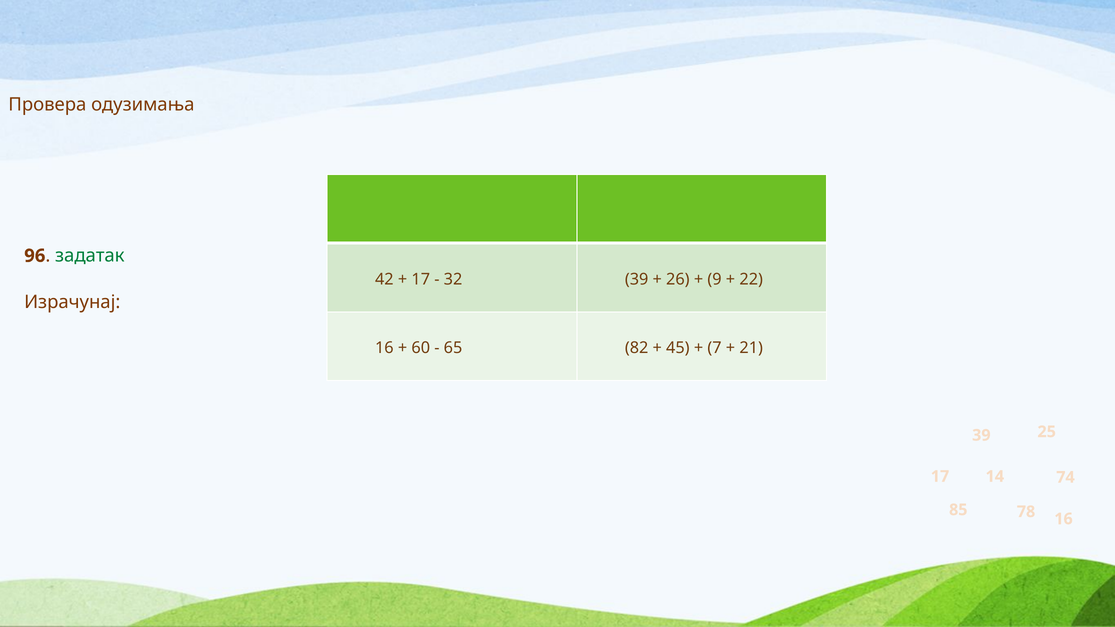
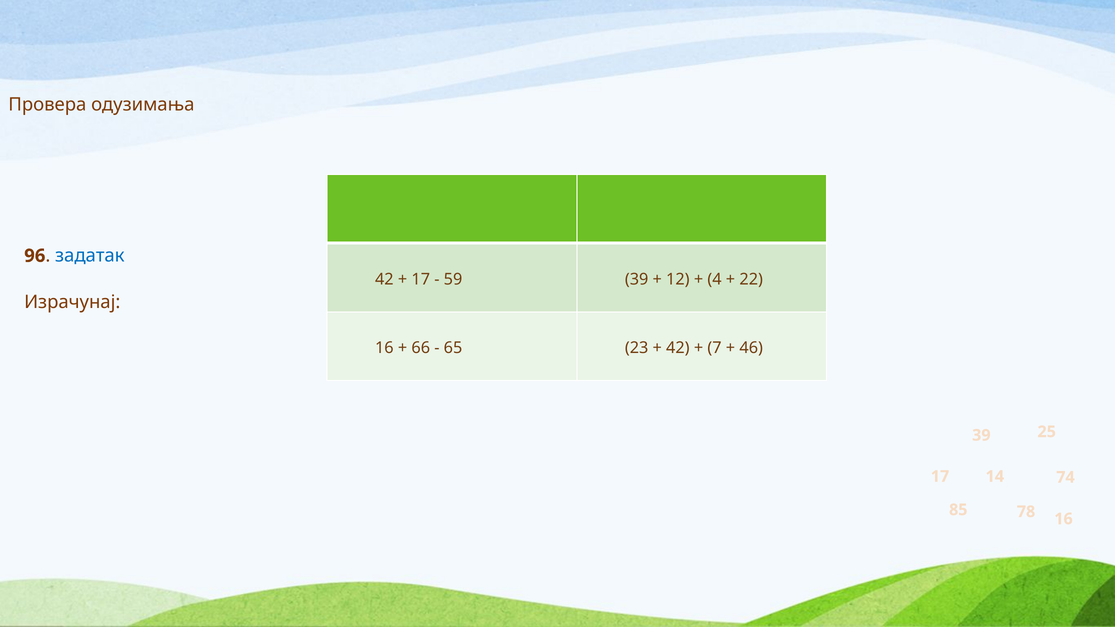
задатак colour: green -> blue (90, 256)
32: 32 -> 59 (453, 279)
26: 26 -> 12 (678, 279)
9: 9 -> 4 (715, 279)
60: 60 -> 66 (421, 348)
82: 82 -> 23 (637, 348)
45: 45 -> 42 (678, 348)
21: 21 -> 46 (751, 348)
